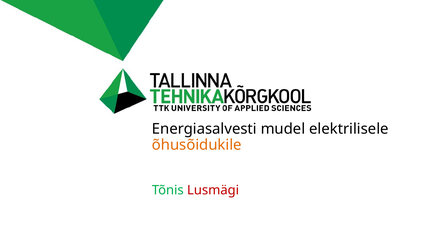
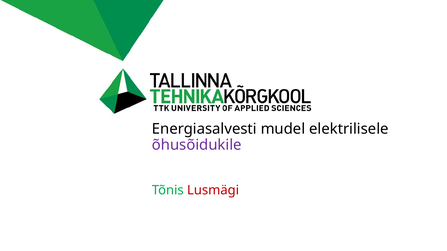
õhusõidukile colour: orange -> purple (197, 145)
